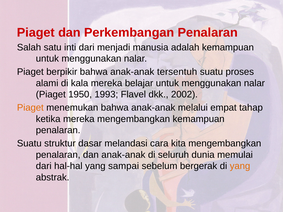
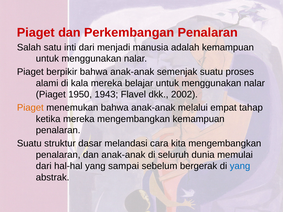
tersentuh: tersentuh -> semenjak (177, 72)
1993: 1993 -> 1943 (106, 95)
yang colour: orange -> blue (240, 166)
